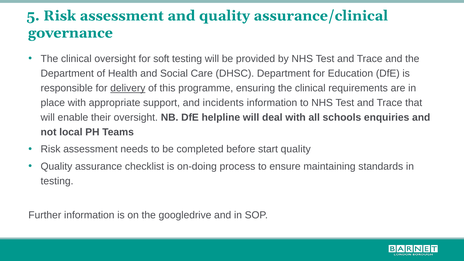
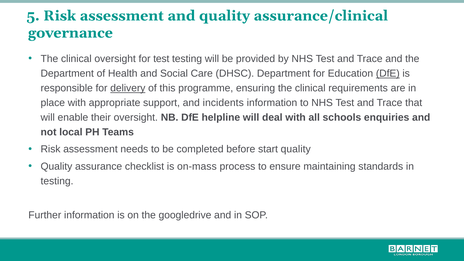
for soft: soft -> test (161, 59)
DfE underline: none -> present (388, 74)
on-doing: on-doing -> on-mass (197, 166)
